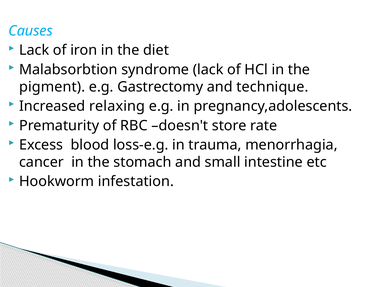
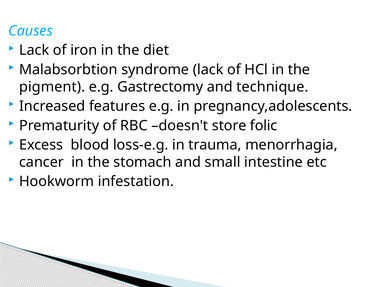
relaxing: relaxing -> features (117, 106)
rate: rate -> folic (264, 126)
